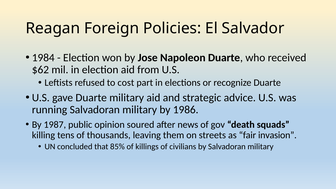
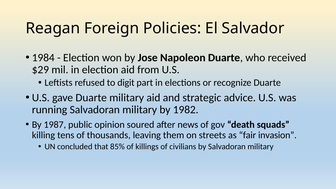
$62: $62 -> $29 (40, 70)
cost: cost -> digit (126, 83)
1986: 1986 -> 1982 (186, 110)
